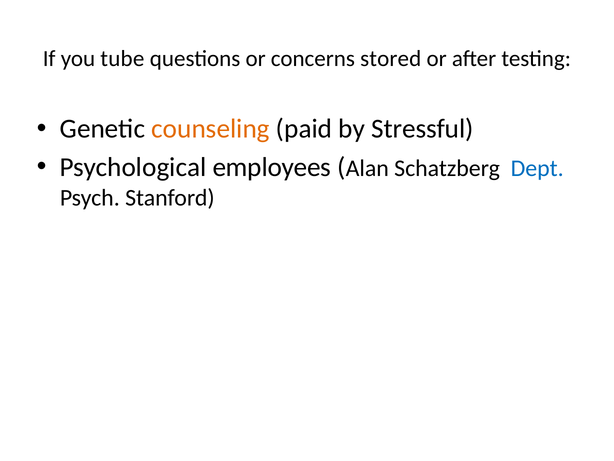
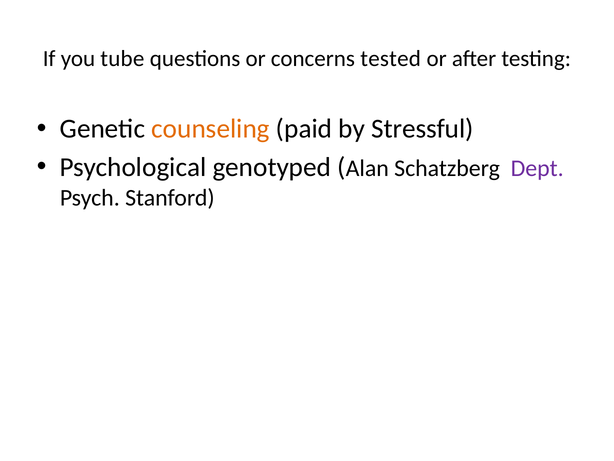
stored: stored -> tested (391, 58)
employees: employees -> genotyped (272, 167)
Dept colour: blue -> purple (537, 168)
